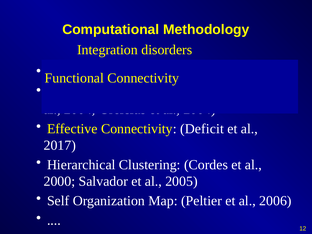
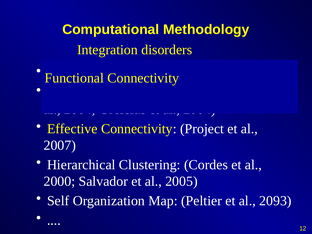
Deficit: Deficit -> Project (202, 129)
2017: 2017 -> 2007 (60, 145)
2006: 2006 -> 2093 (275, 201)
